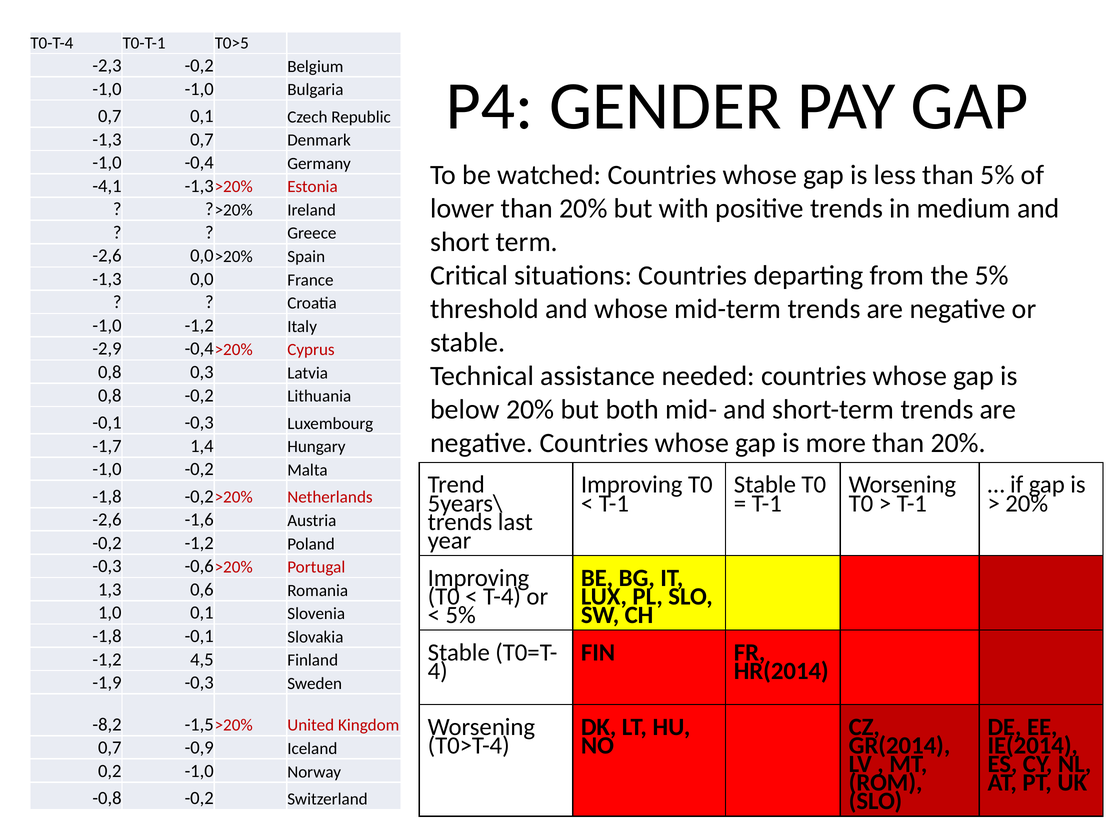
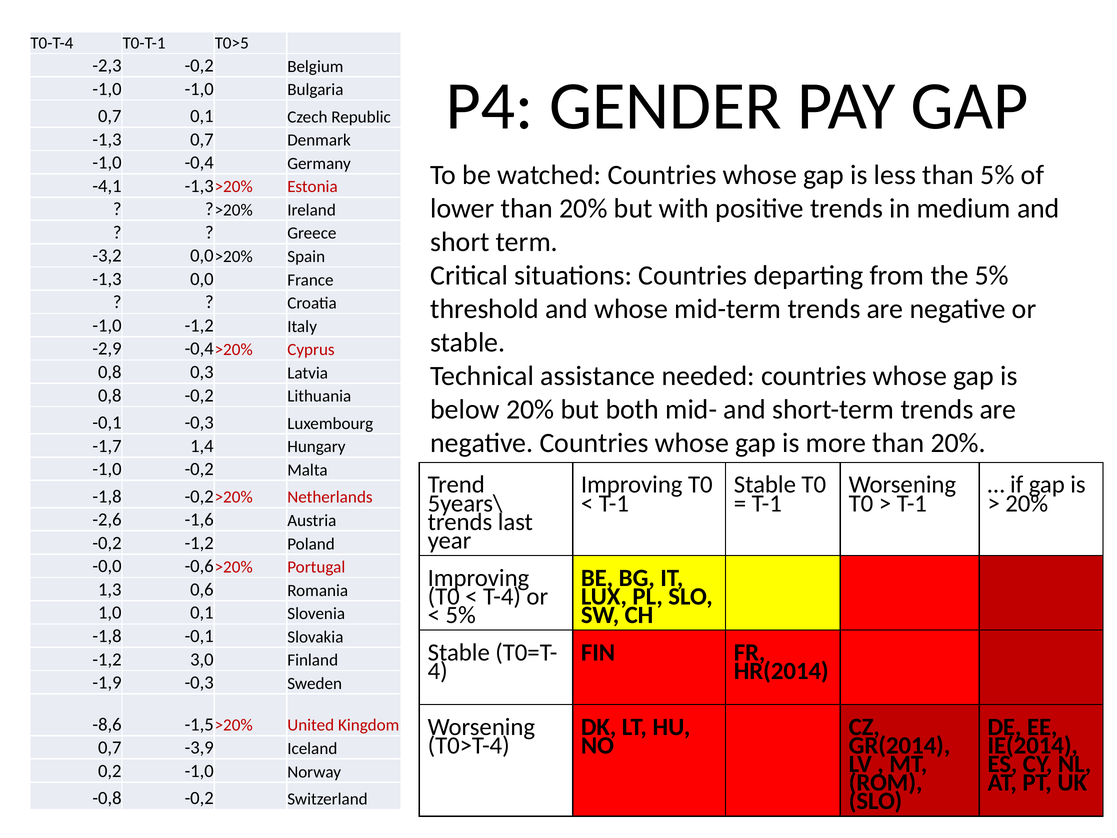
-2,6: -2,6 -> -3,2 (107, 256)
-0,3: -0,3 -> -0,0 (107, 566)
4,5: 4,5 -> 3,0 (202, 659)
-8,2: -8,2 -> -8,6 (107, 724)
-0,9: -0,9 -> -3,9 (199, 748)
